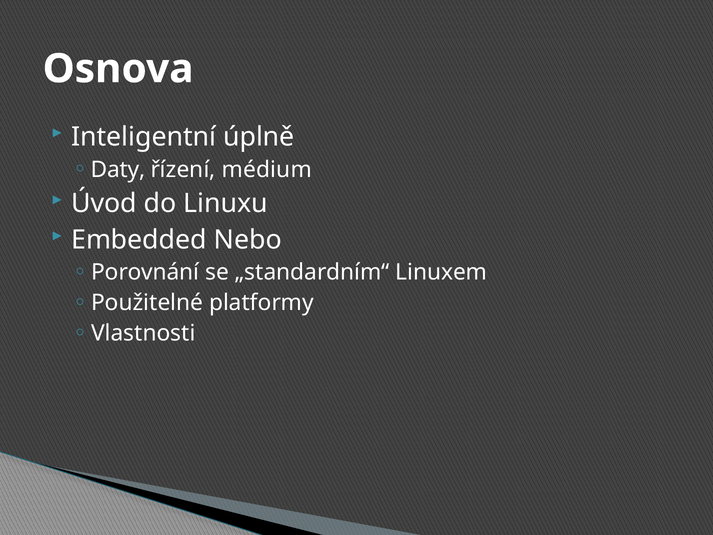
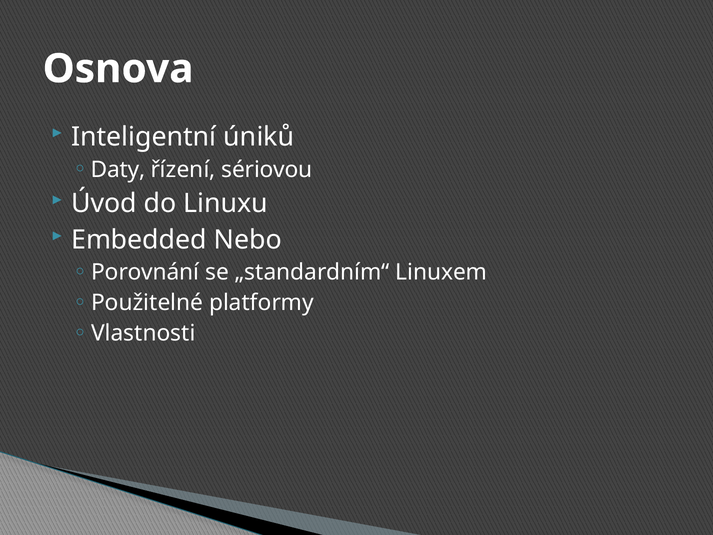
úplně: úplně -> úniků (259, 137)
médium: médium -> sériovou (267, 170)
